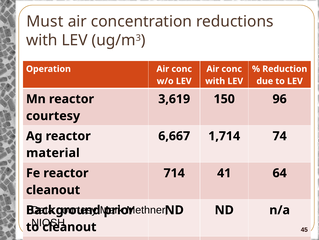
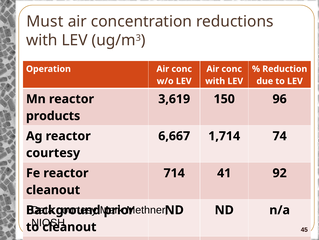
courtesy: courtesy -> products (53, 116)
material: material -> courtesy (53, 153)
64: 64 -> 92 (280, 173)
